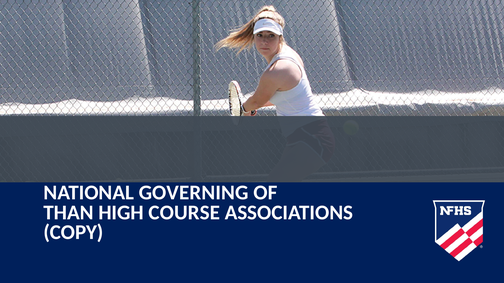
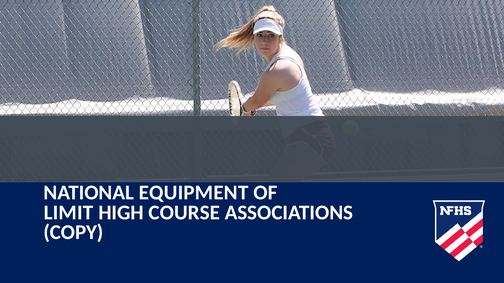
GOVERNING: GOVERNING -> EQUIPMENT (194, 193)
THAN: THAN -> LIMIT (69, 213)
